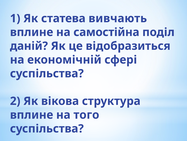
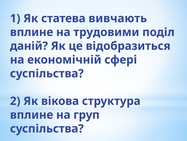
самостійна: самостійна -> трудовими (106, 32)
того: того -> груп (87, 114)
